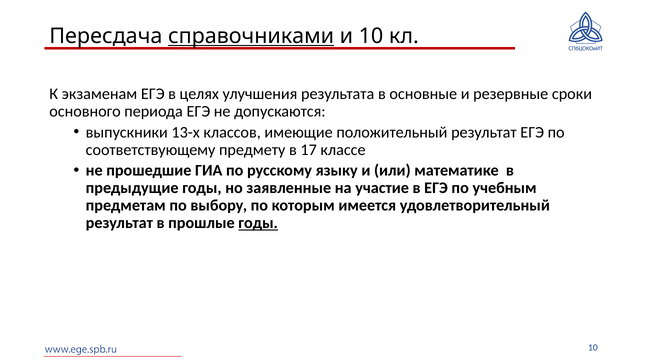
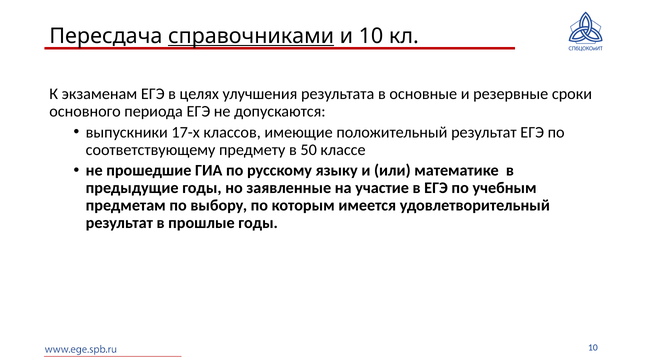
13-х: 13-х -> 17-х (186, 132)
17: 17 -> 50 (309, 150)
годы underline: present -> none (258, 223)
